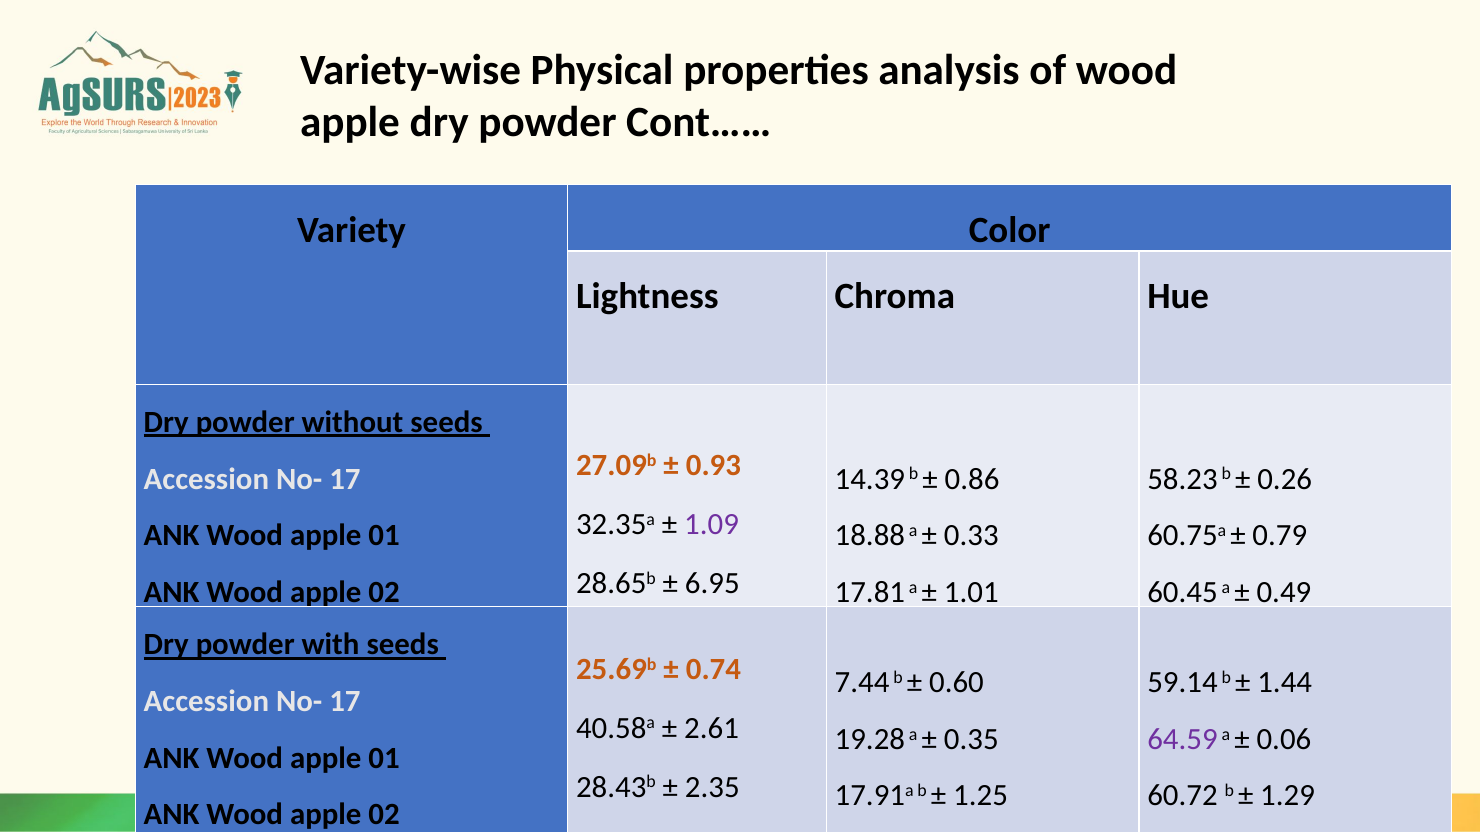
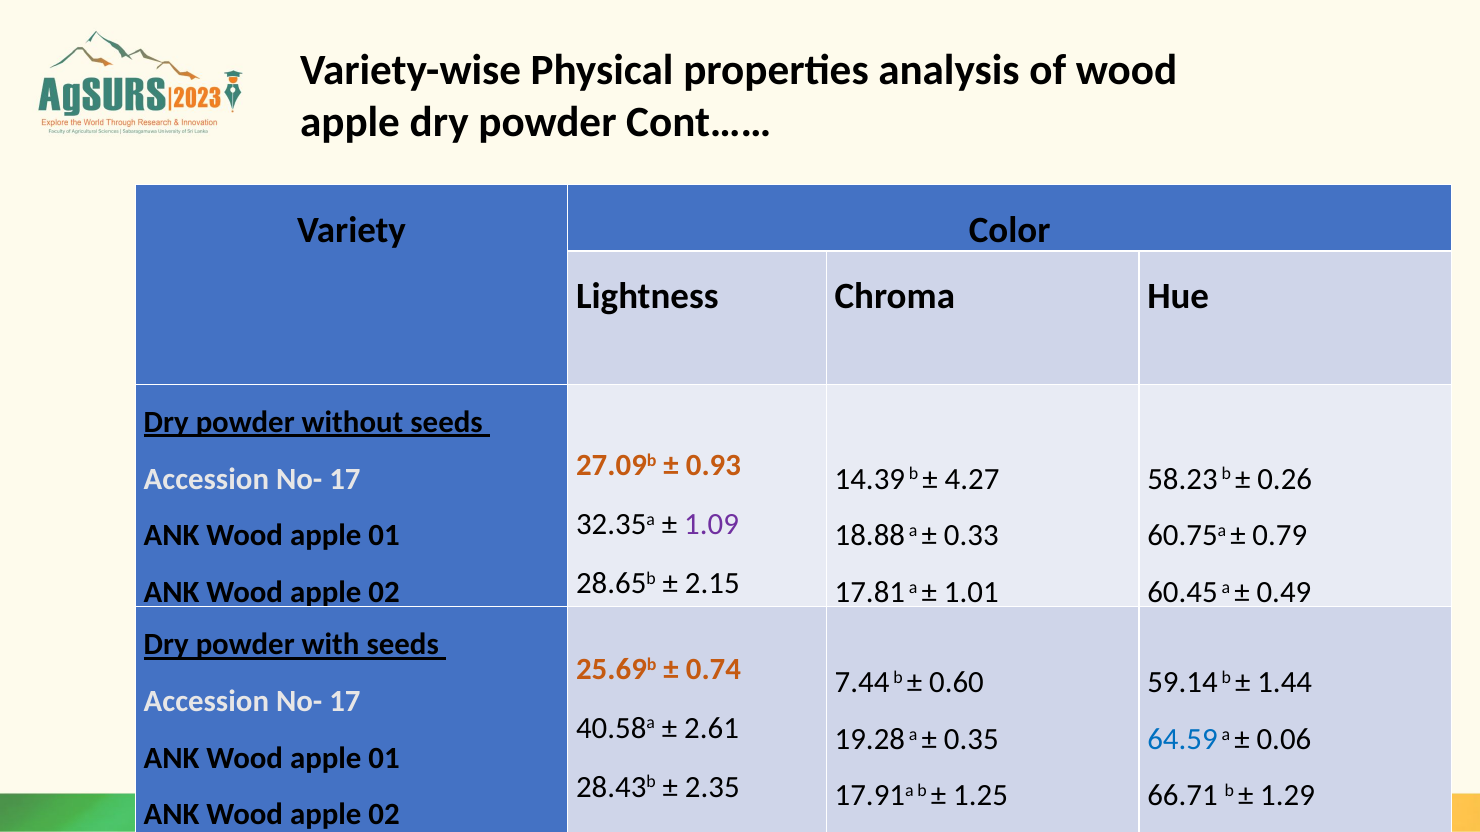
0.86: 0.86 -> 4.27 (972, 479)
6.95: 6.95 -> 2.15 (712, 584)
64.59 colour: purple -> blue (1183, 740)
60.72: 60.72 -> 66.71 (1183, 796)
